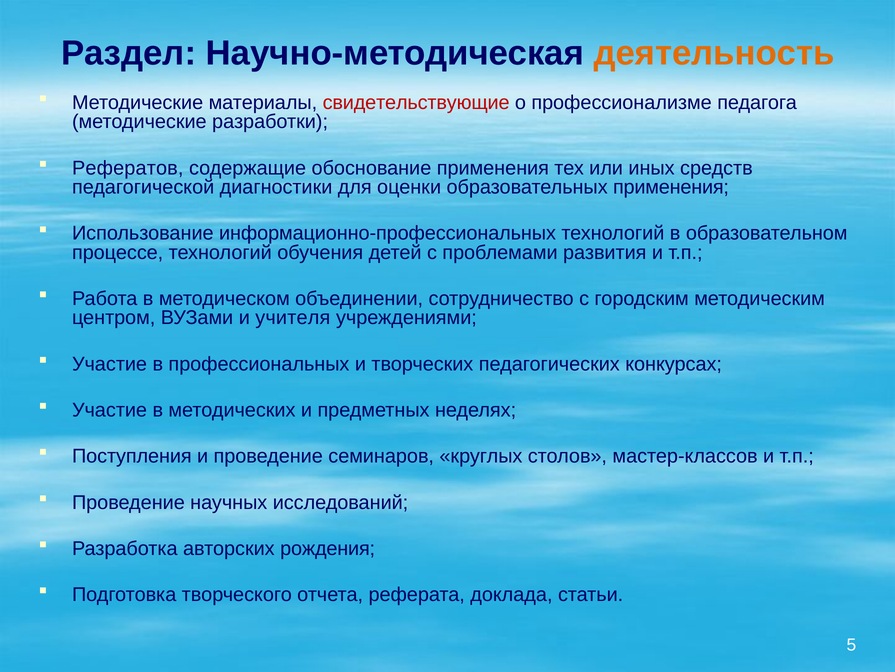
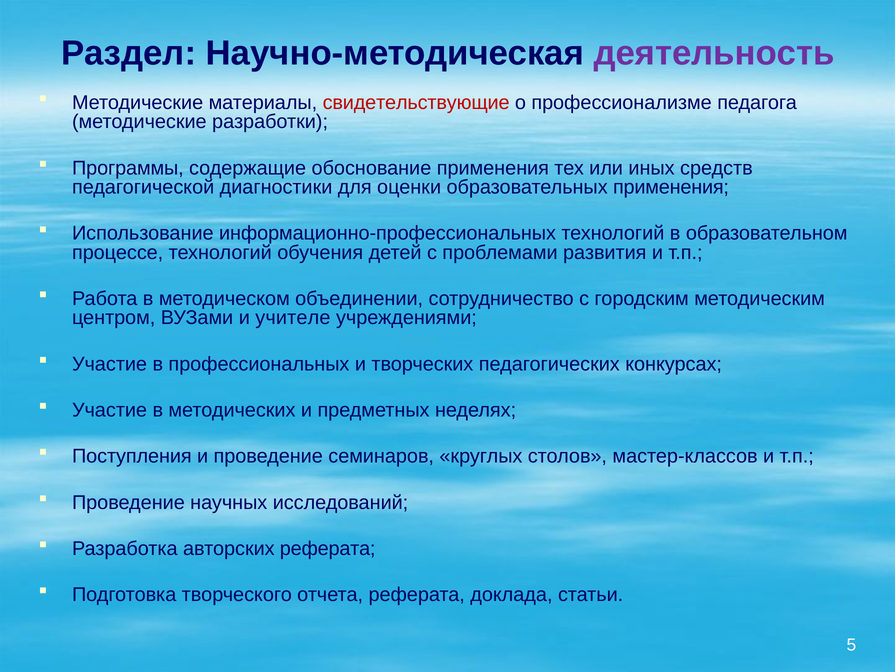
деятельность colour: orange -> purple (714, 53)
Рефератов: Рефератов -> Программы (128, 168)
учителя: учителя -> учителе (293, 317)
авторских рождения: рождения -> реферата (328, 548)
